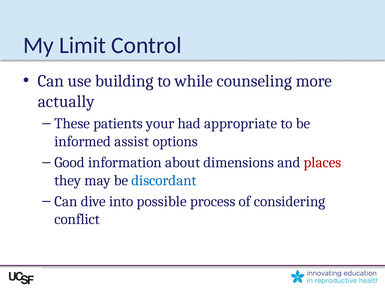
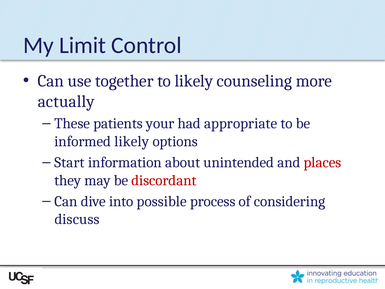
building: building -> together (124, 81)
to while: while -> likely (194, 81)
informed assist: assist -> likely (132, 141)
Good: Good -> Start (70, 162)
dimensions: dimensions -> unintended (239, 162)
discordant colour: blue -> red (164, 180)
conflict: conflict -> discuss (77, 219)
